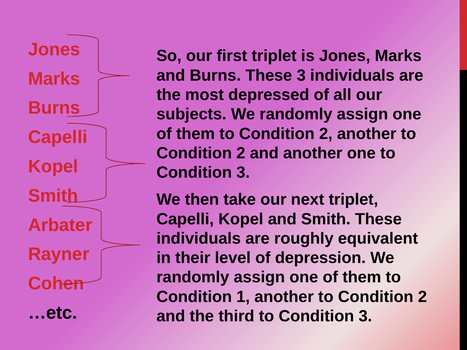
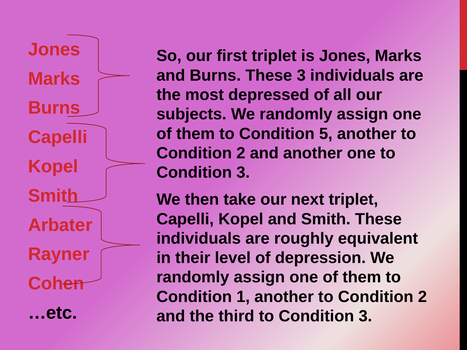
them to Condition 2: 2 -> 5 (326, 134)
